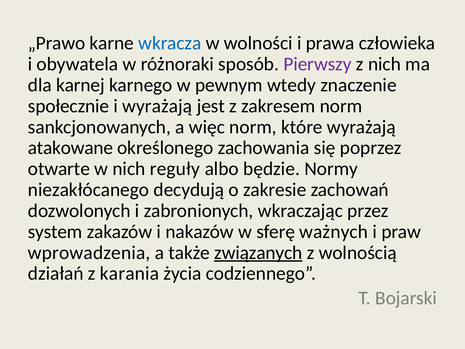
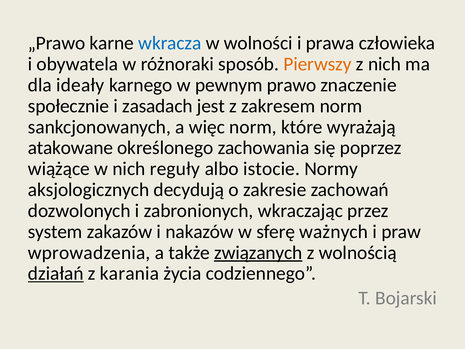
Pierwszy colour: purple -> orange (318, 64)
karnej: karnej -> ideały (80, 85)
wtedy: wtedy -> prawo (292, 85)
i wyrażają: wyrażają -> zasadach (157, 106)
otwarte: otwarte -> wiążące (59, 169)
będzie: będzie -> istocie (272, 169)
niezakłócanego: niezakłócanego -> aksjologicznych (89, 190)
działań underline: none -> present (56, 273)
